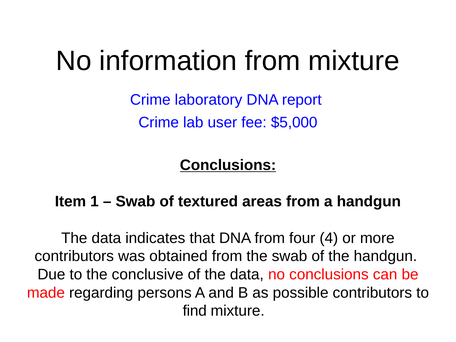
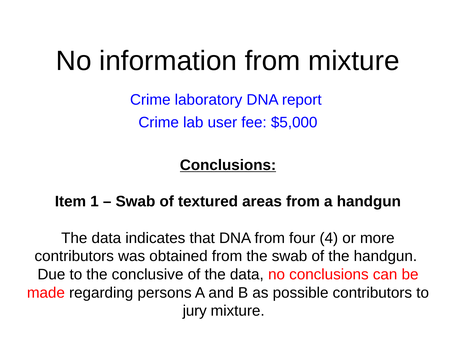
find: find -> jury (195, 311)
